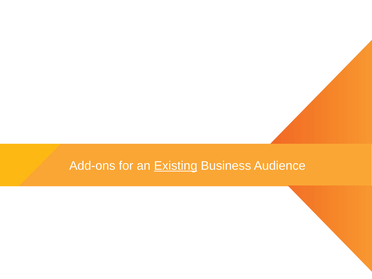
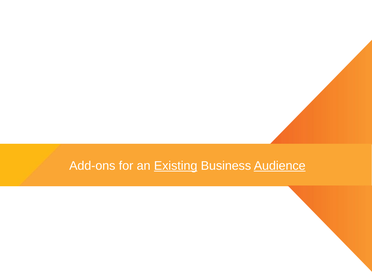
Audience underline: none -> present (280, 166)
